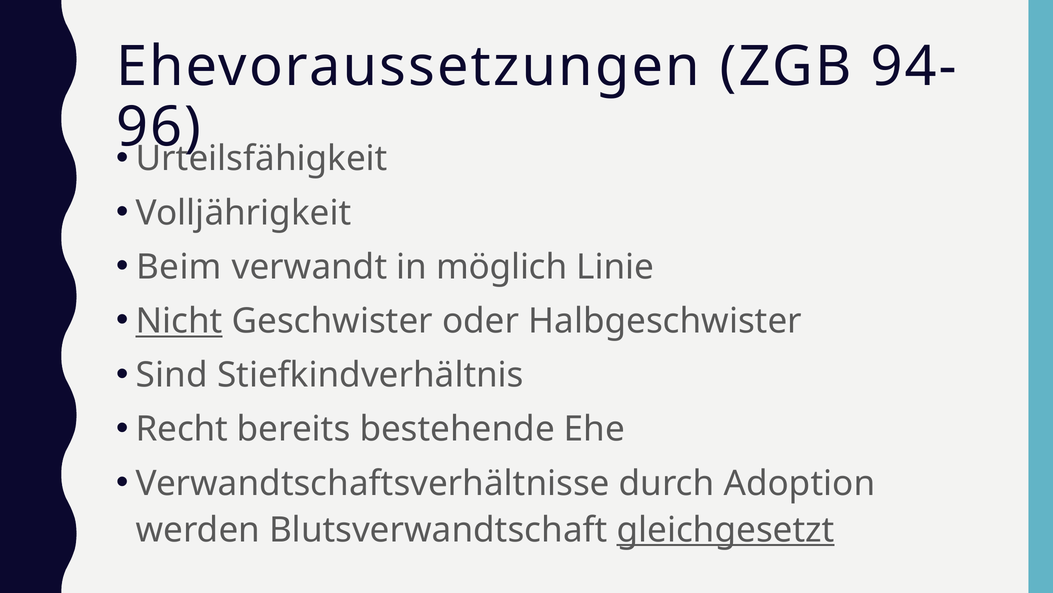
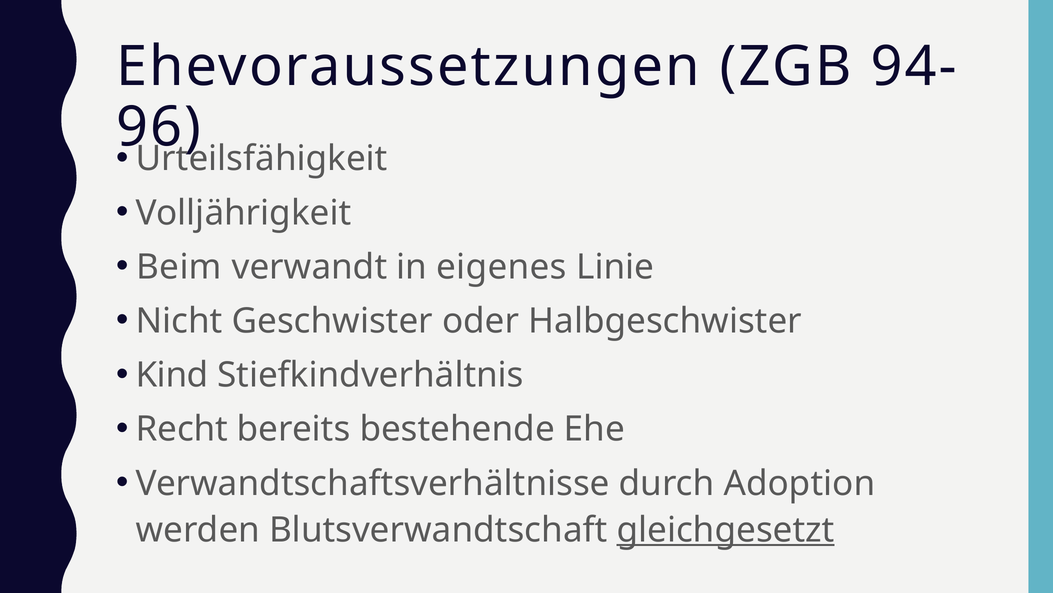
möglich: möglich -> eigenes (501, 267)
Nicht underline: present -> none (179, 321)
Sind: Sind -> Kind (172, 375)
